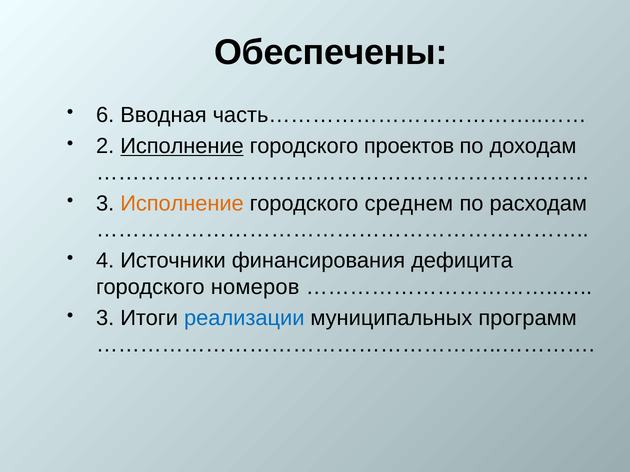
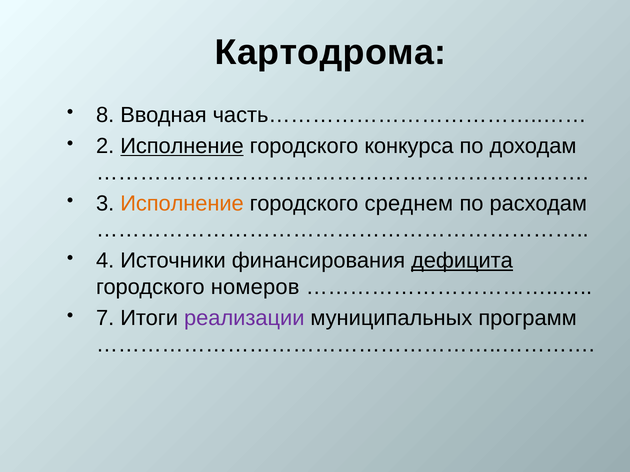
Обеспечены: Обеспечены -> Картодрома (331, 53)
6: 6 -> 8 (105, 115)
проектов: проектов -> конкурса (409, 146)
дефицита underline: none -> present (462, 261)
3: 3 -> 7 (105, 318)
реализации colour: blue -> purple (244, 318)
